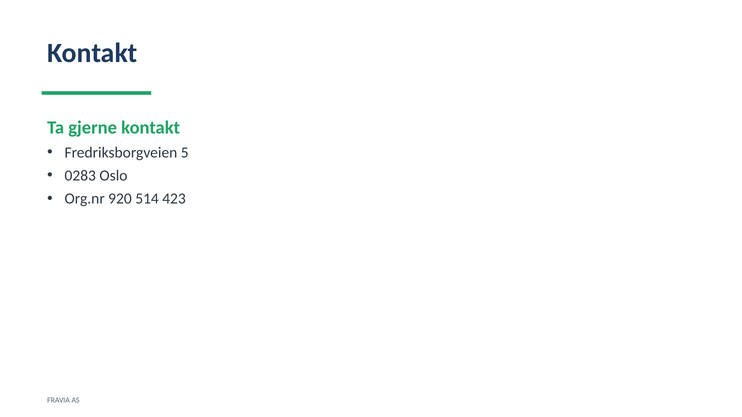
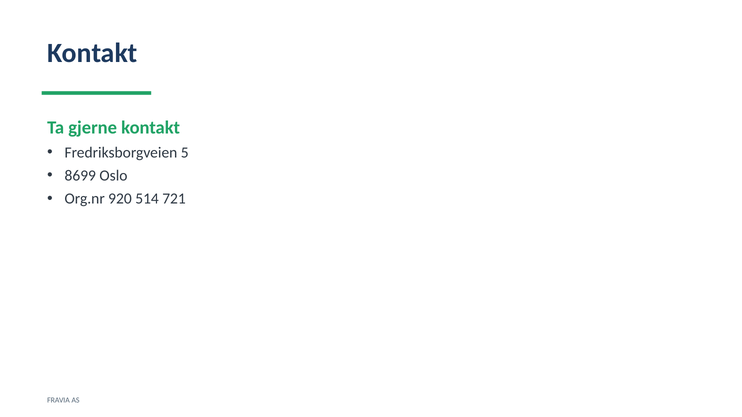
0283: 0283 -> 8699 (80, 176)
423: 423 -> 721 (174, 199)
